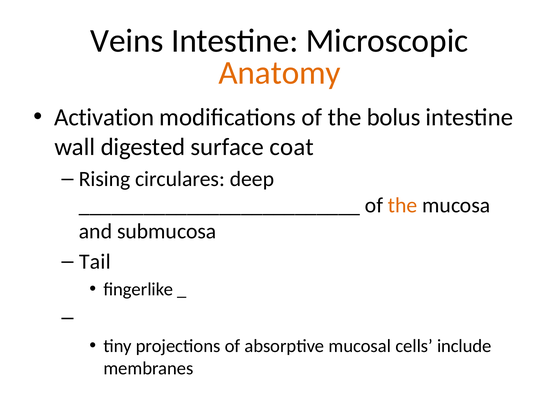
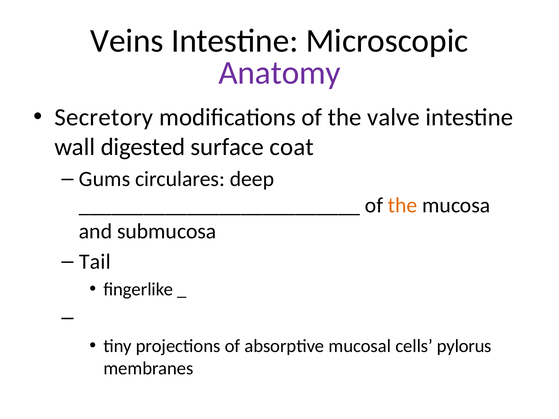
Anatomy colour: orange -> purple (280, 73)
Activation: Activation -> Secretory (104, 117)
bolus: bolus -> valve (393, 117)
Rising: Rising -> Gums (105, 179)
include: include -> pylorus (464, 346)
